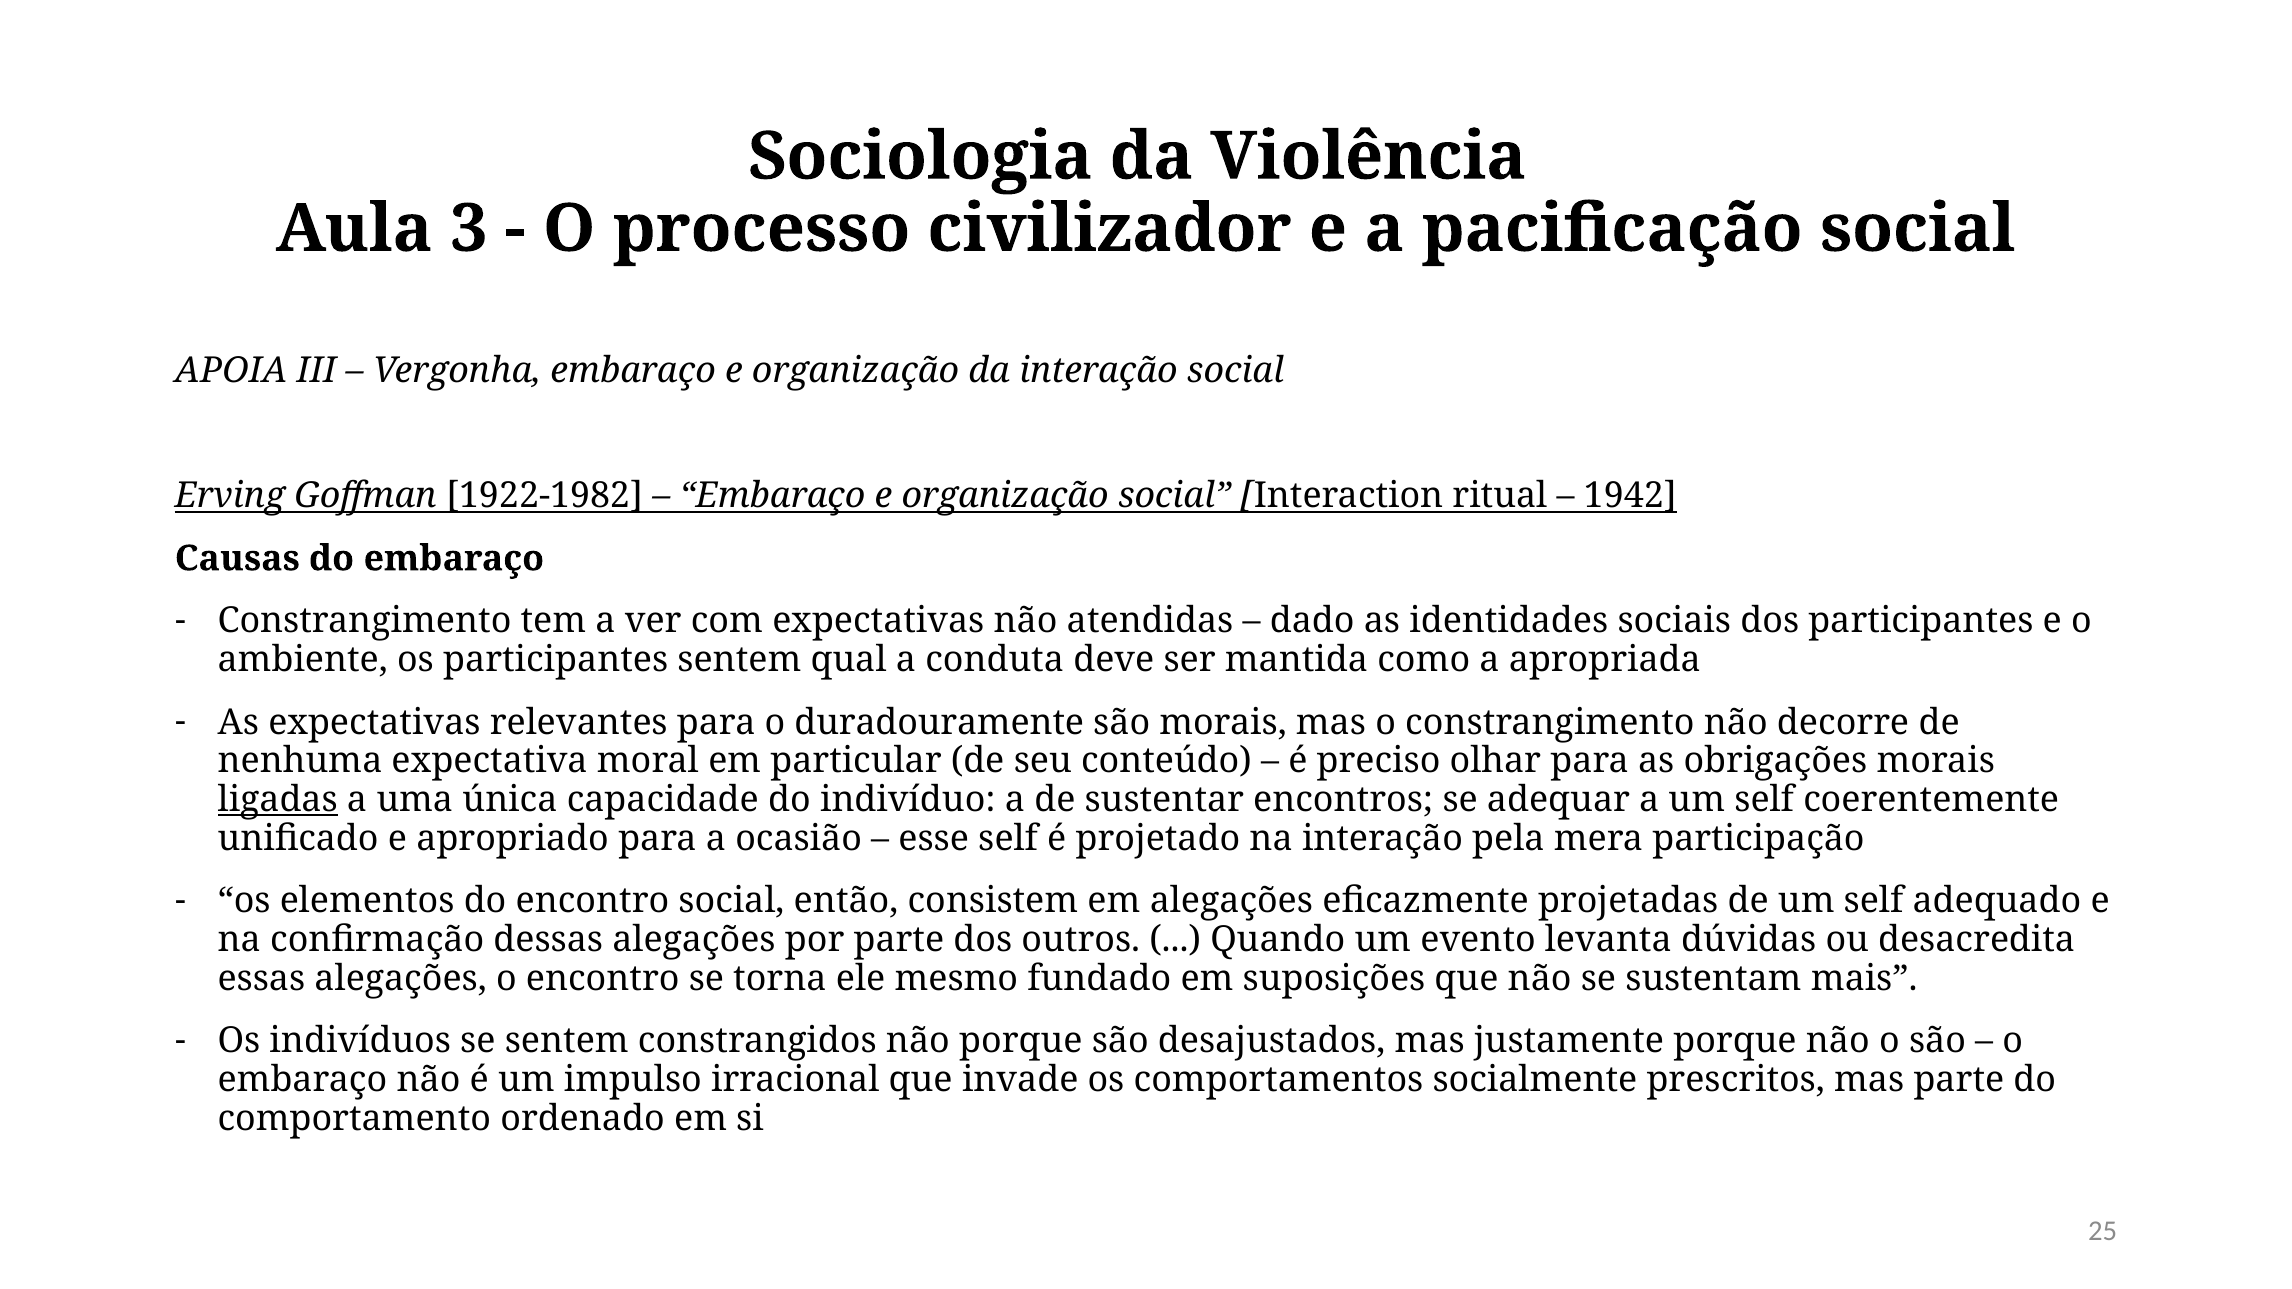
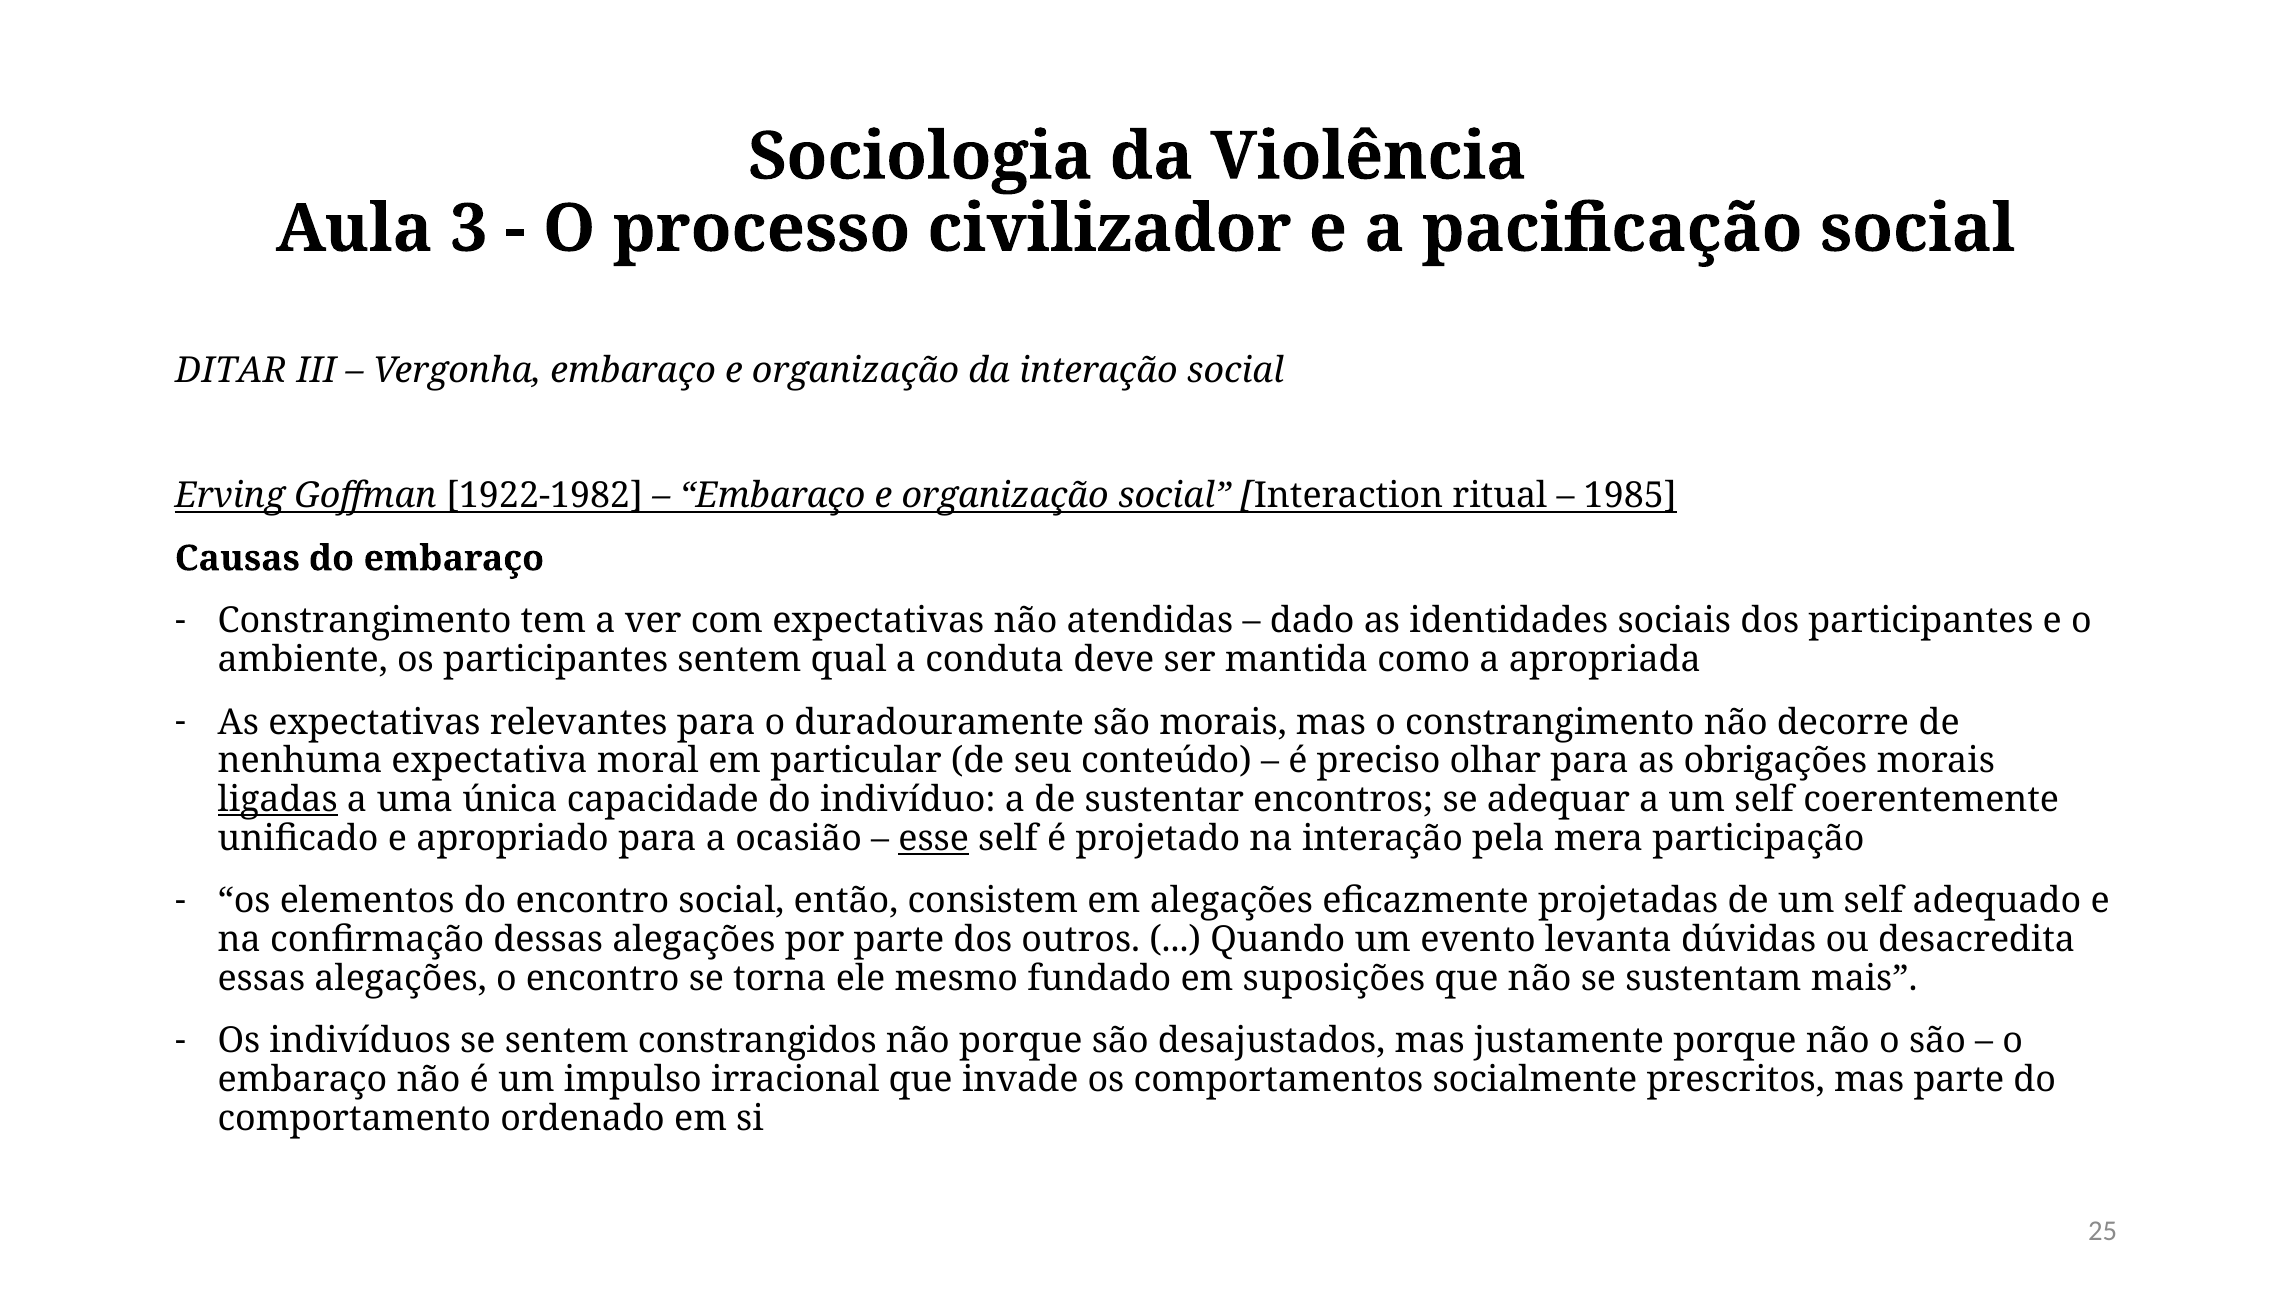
APOIA: APOIA -> DITAR (231, 371)
1942: 1942 -> 1985 (1630, 496)
esse underline: none -> present (934, 839)
